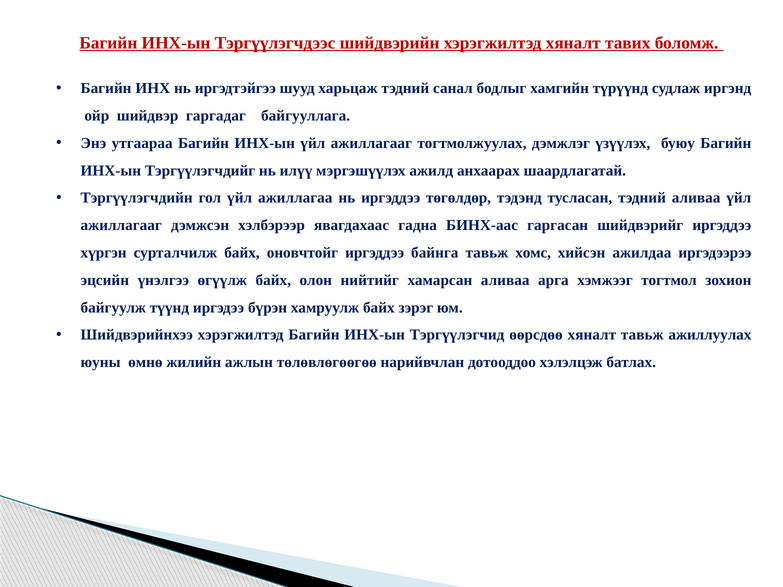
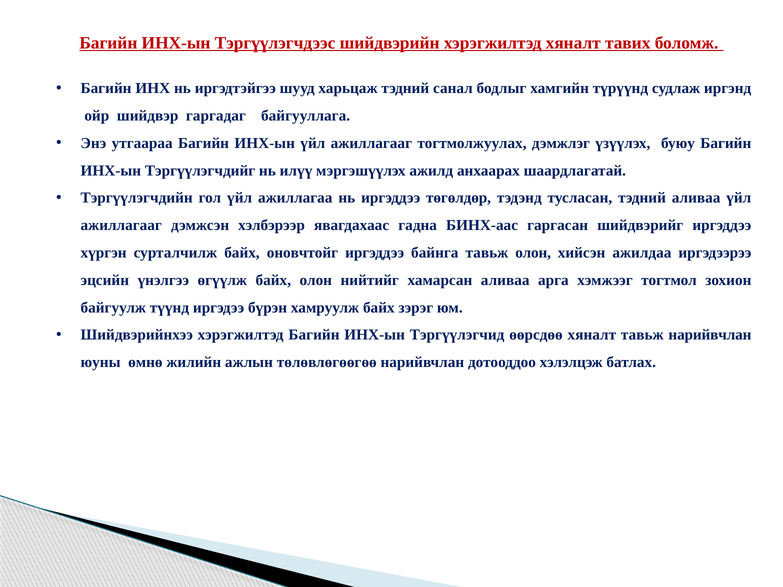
тавьж хомс: хомс -> олон (533, 253)
тавьж ажиллуулах: ажиллуулах -> нарийвчлан (710, 335)
